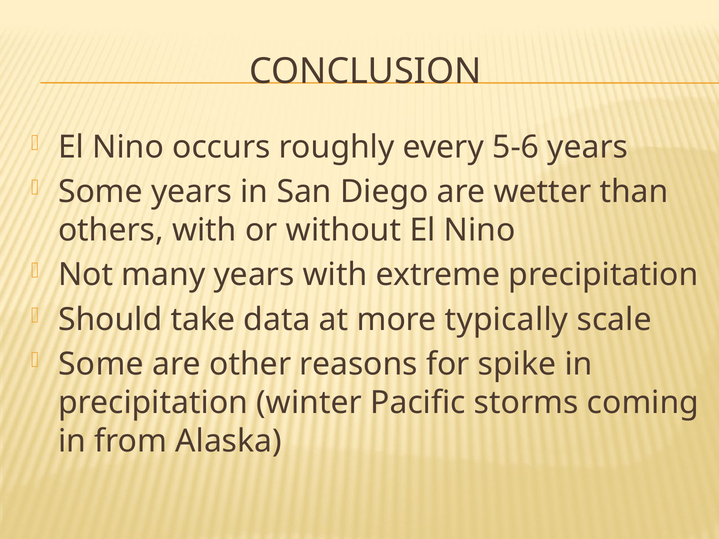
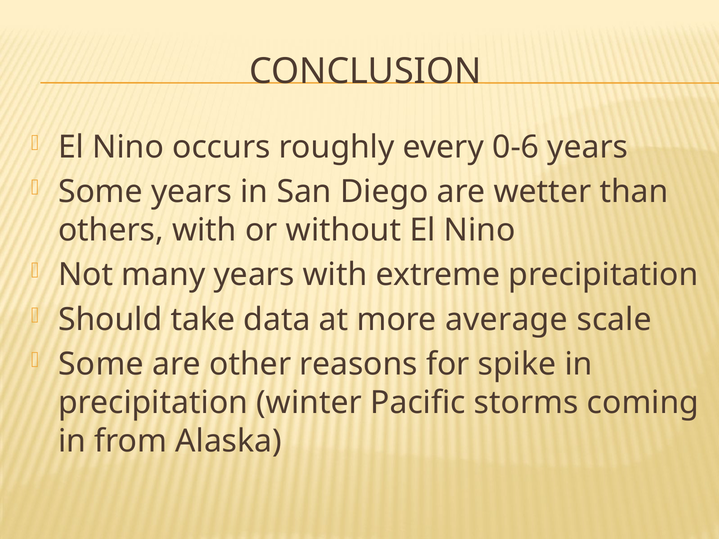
5-6: 5-6 -> 0-6 (516, 147)
typically: typically -> average (506, 320)
